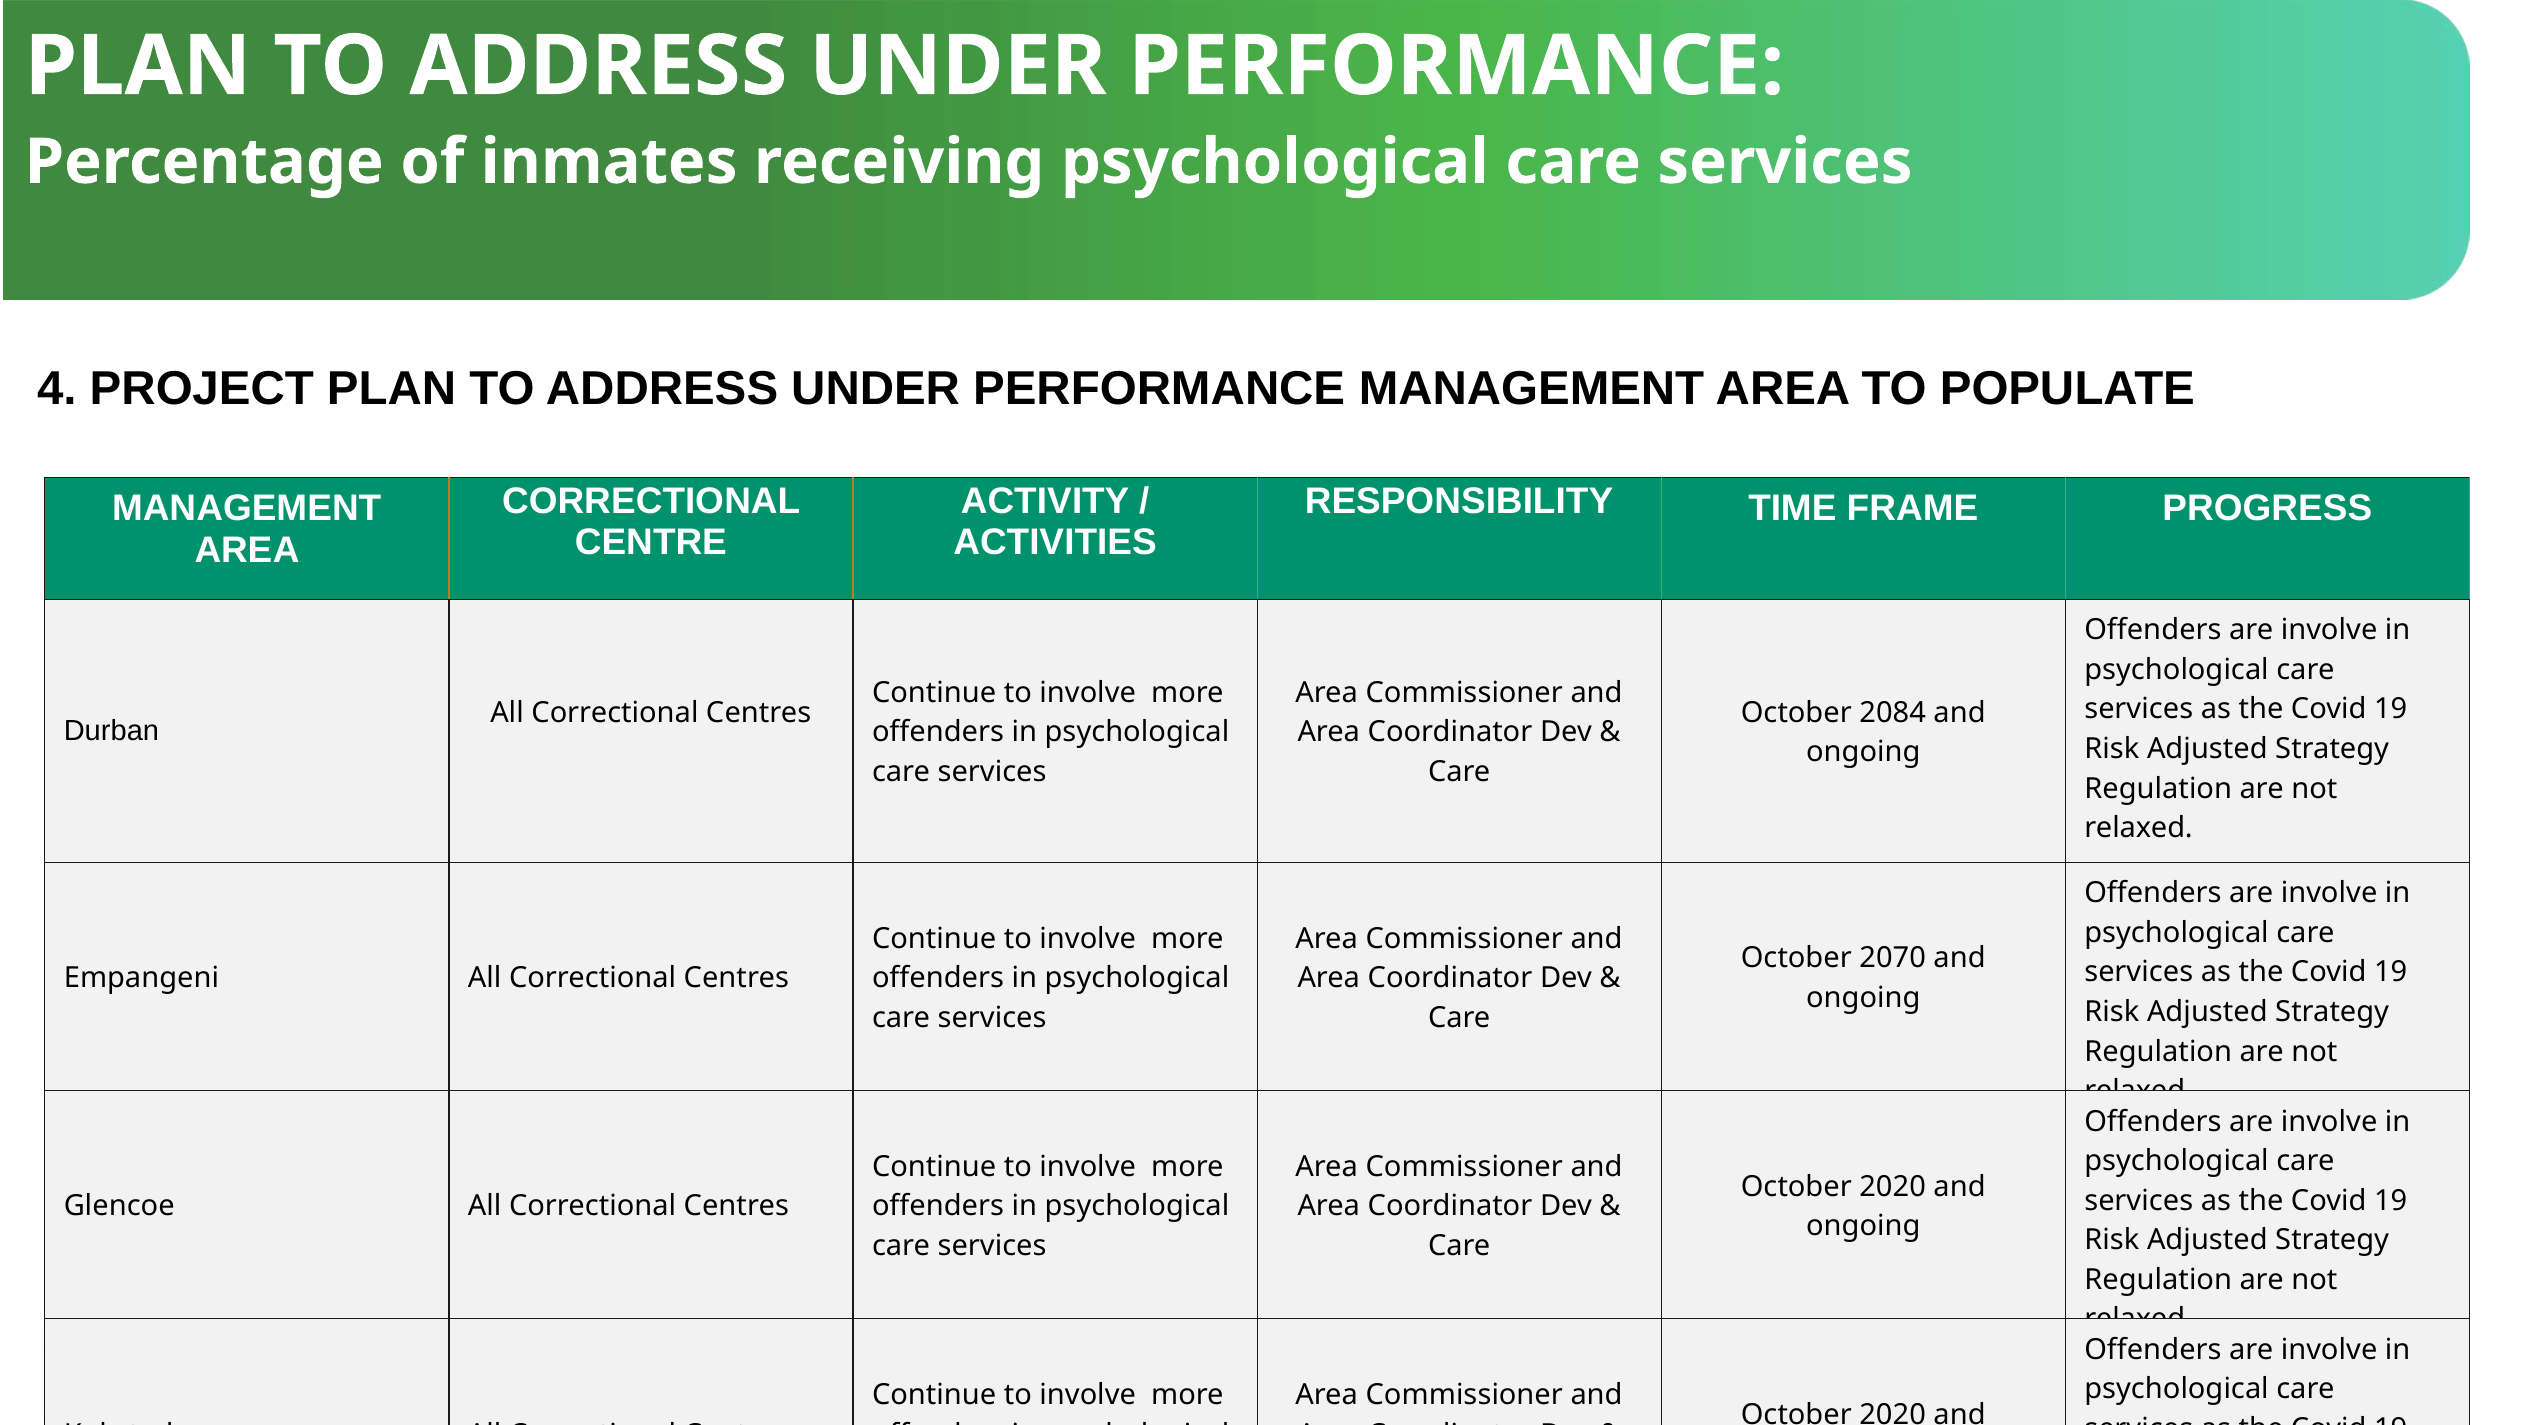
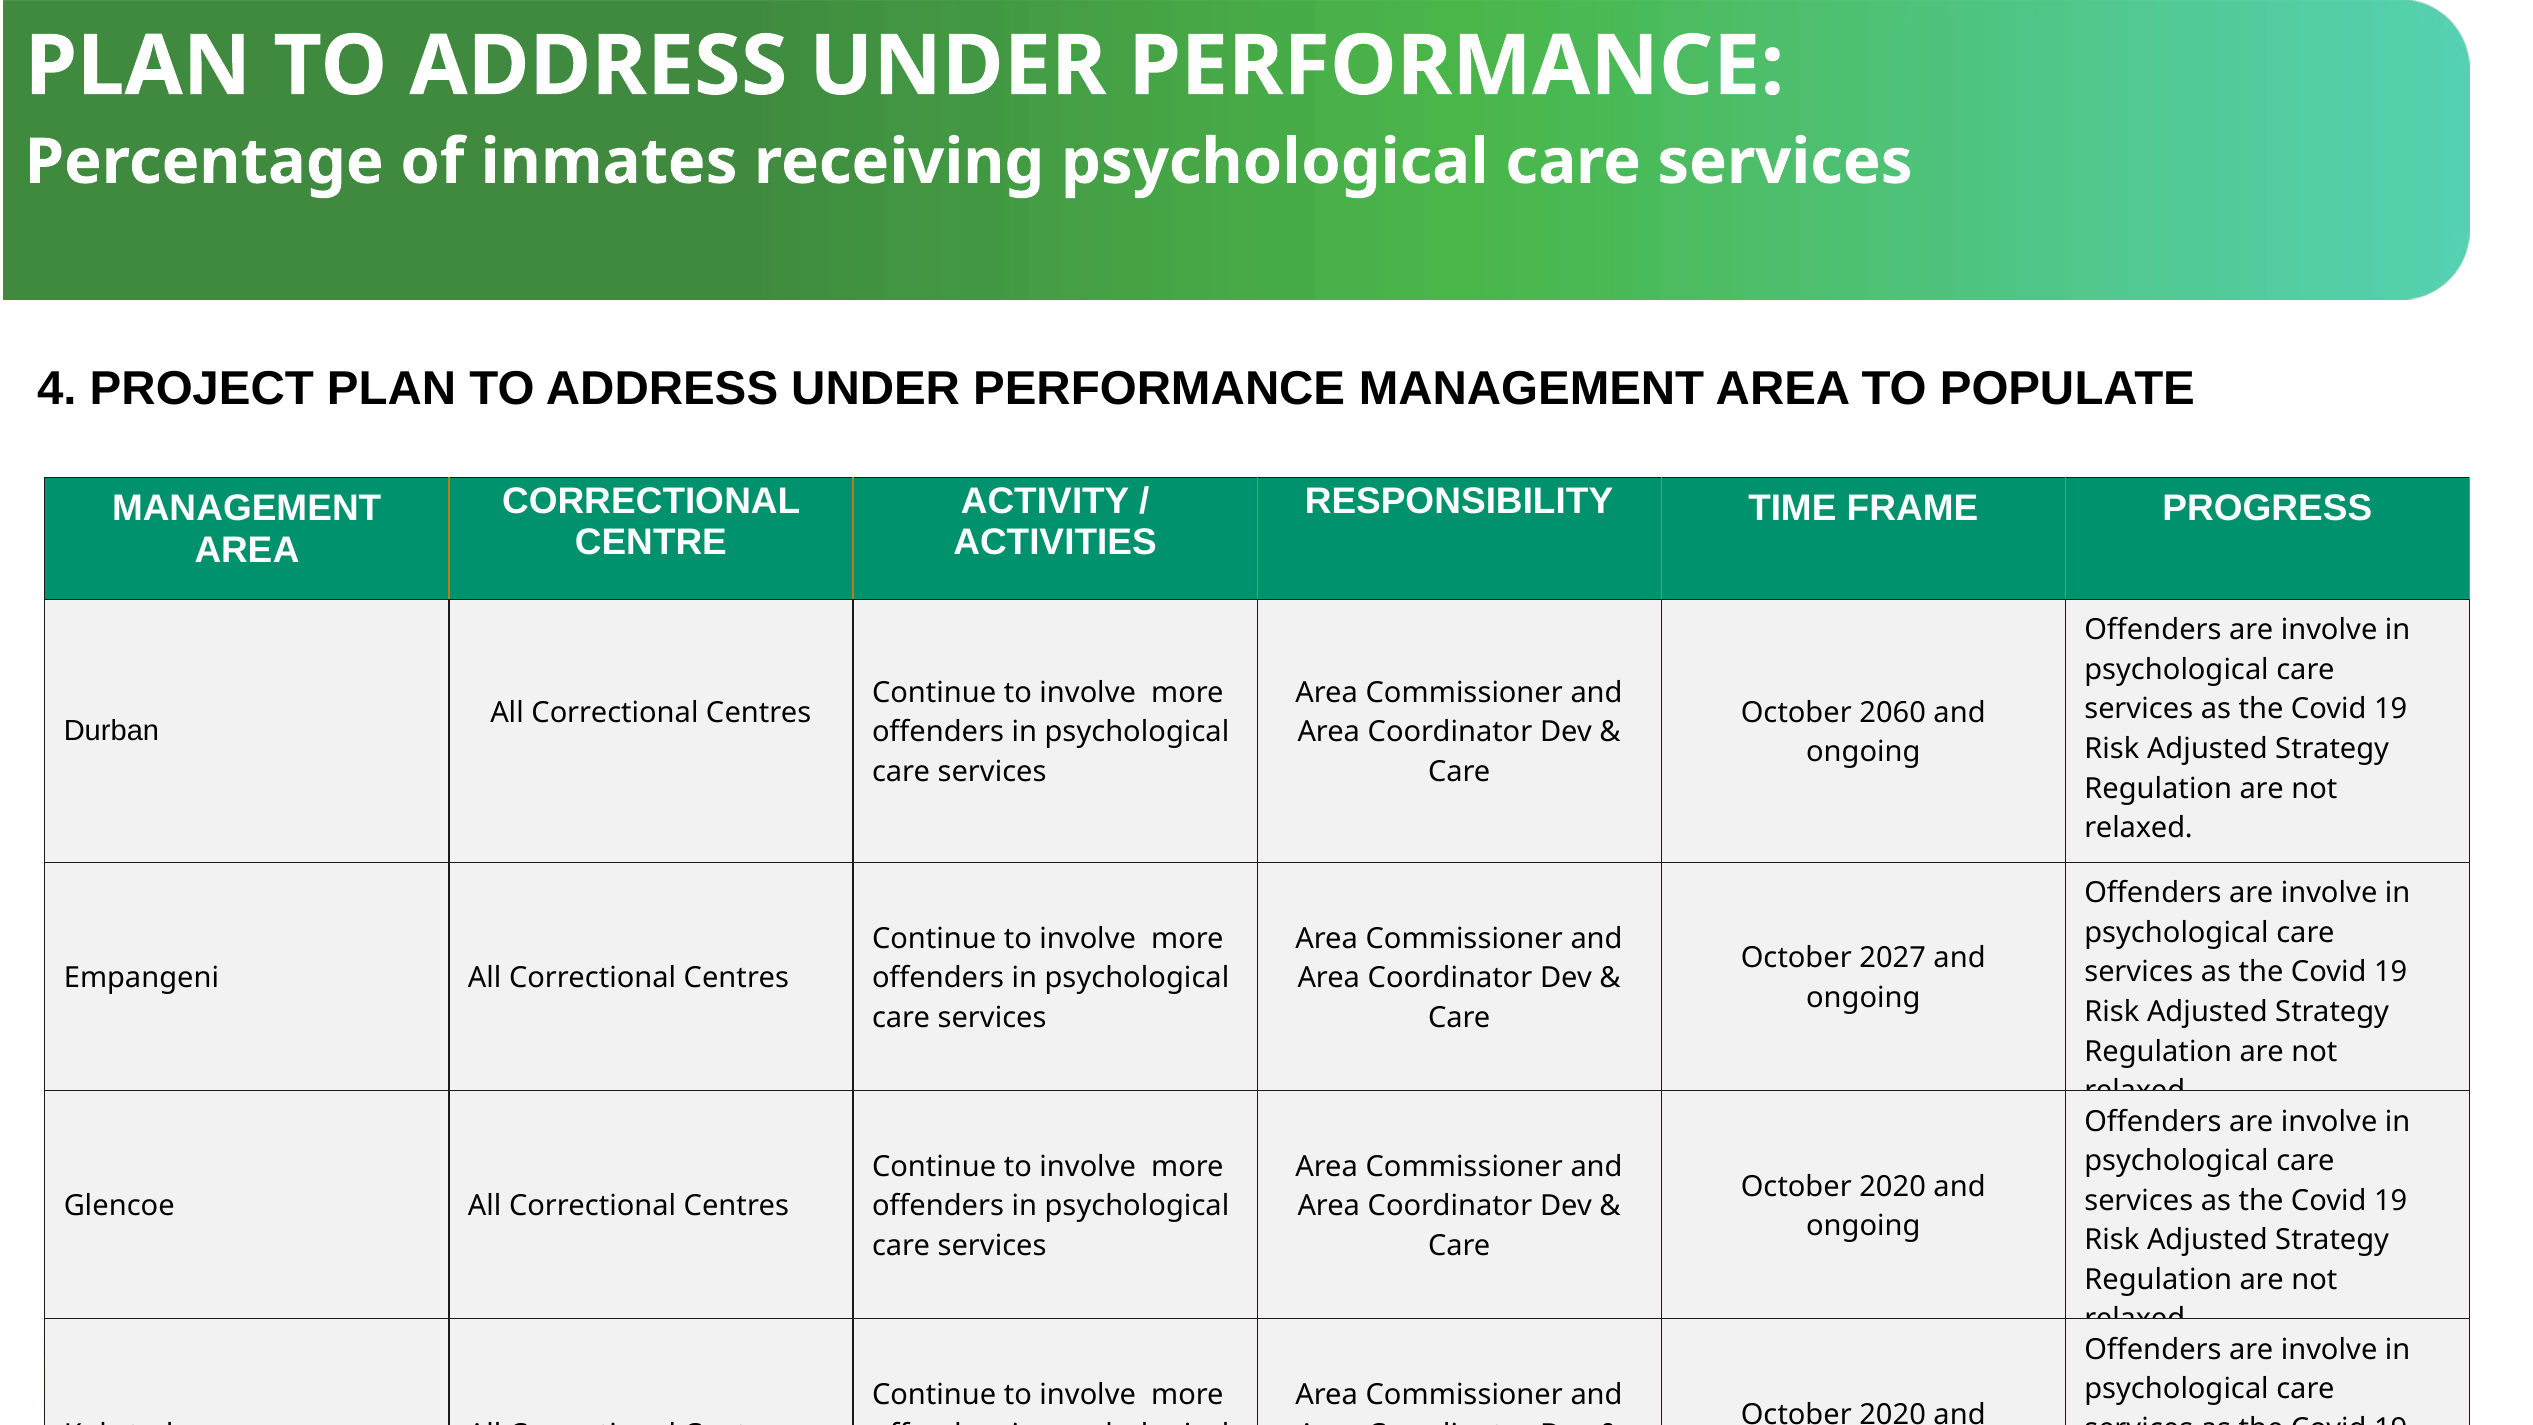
2084: 2084 -> 2060 (1893, 712)
2070: 2070 -> 2027 (1893, 958)
